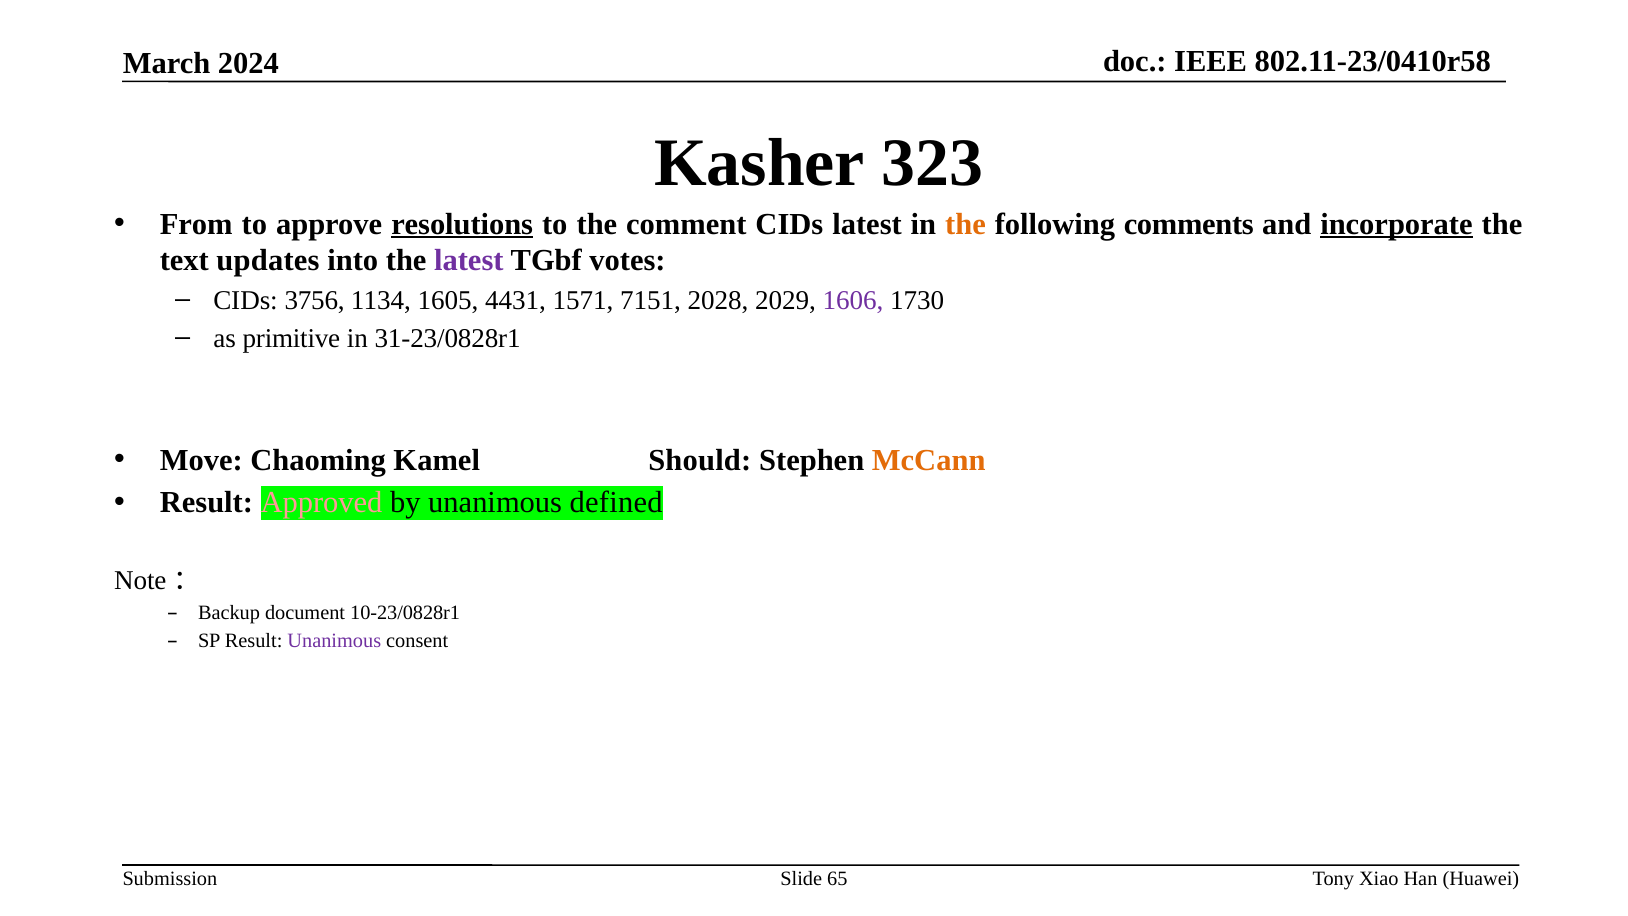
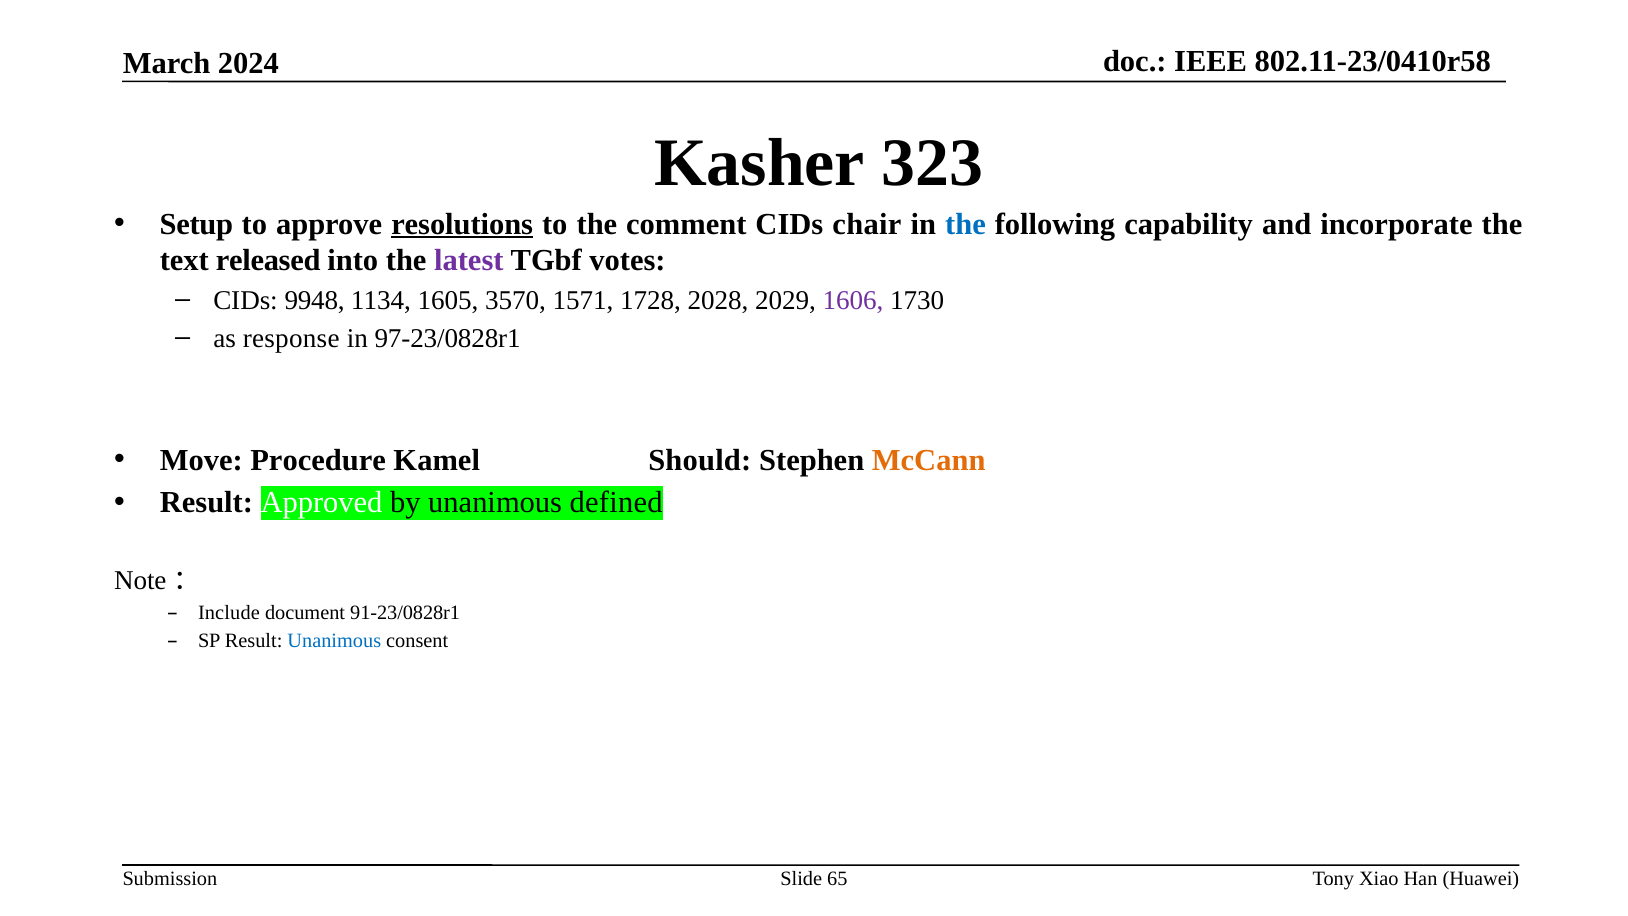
From: From -> Setup (196, 224)
CIDs latest: latest -> chair (867, 224)
the colour: orange -> blue (966, 224)
comments: comments -> capability (1189, 224)
incorporate underline: present -> none (1396, 224)
updates: updates -> released (268, 261)
3756: 3756 -> 9948 (315, 300)
4431: 4431 -> 3570 (515, 300)
7151: 7151 -> 1728 (650, 300)
primitive: primitive -> response (291, 338)
31-23/0828r1: 31-23/0828r1 -> 97-23/0828r1 (448, 338)
Chaoming: Chaoming -> Procedure (318, 460)
Approved colour: pink -> white (322, 503)
Backup: Backup -> Include (229, 613)
10-23/0828r1: 10-23/0828r1 -> 91-23/0828r1 (405, 613)
Unanimous colour: purple -> blue (334, 641)
